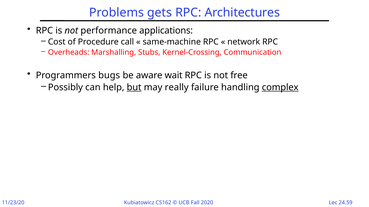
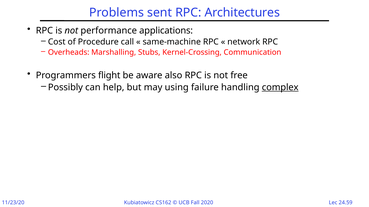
gets: gets -> sent (160, 13)
bugs: bugs -> flight (109, 76)
wait: wait -> also (174, 76)
but underline: present -> none (134, 88)
really: really -> using (177, 88)
